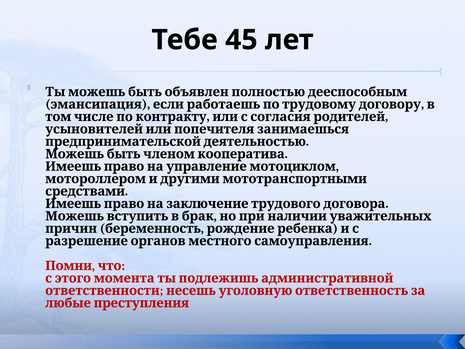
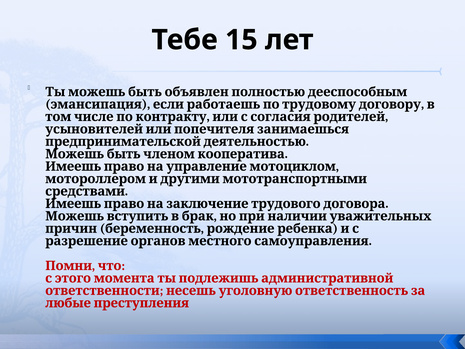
45: 45 -> 15 (241, 40)
